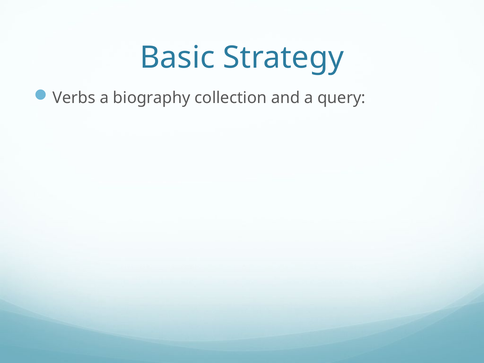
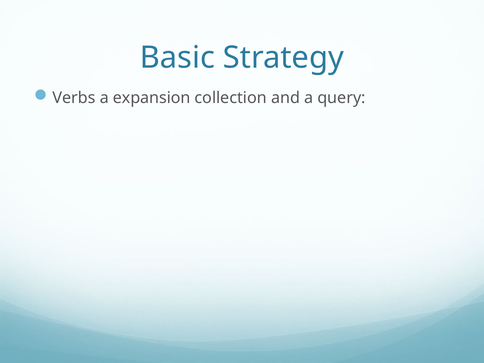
biography: biography -> expansion (152, 98)
